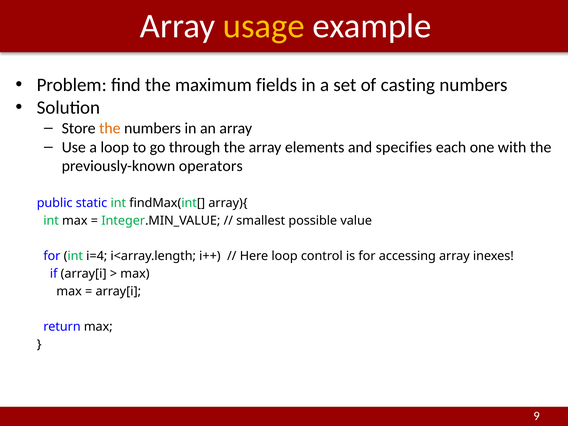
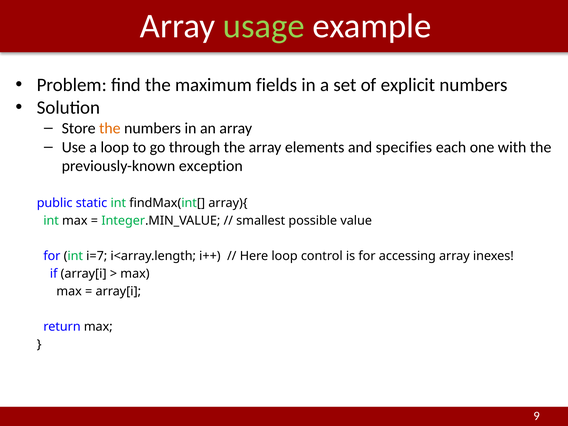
usage colour: yellow -> light green (264, 26)
casting: casting -> explicit (408, 85)
operators: operators -> exception (211, 166)
i=4: i=4 -> i=7 (97, 256)
